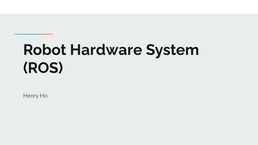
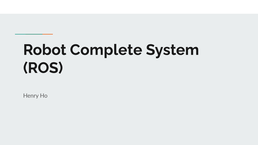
Hardware: Hardware -> Complete (106, 50)
